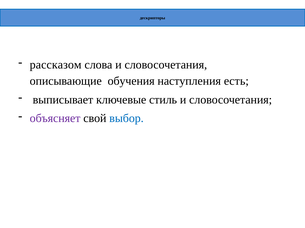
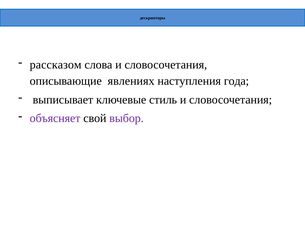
обучения: обучения -> явлениях (131, 81)
есть: есть -> года (236, 81)
выбор colour: blue -> purple (127, 119)
